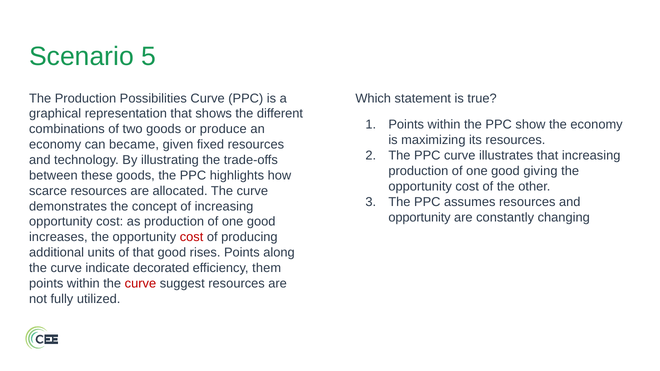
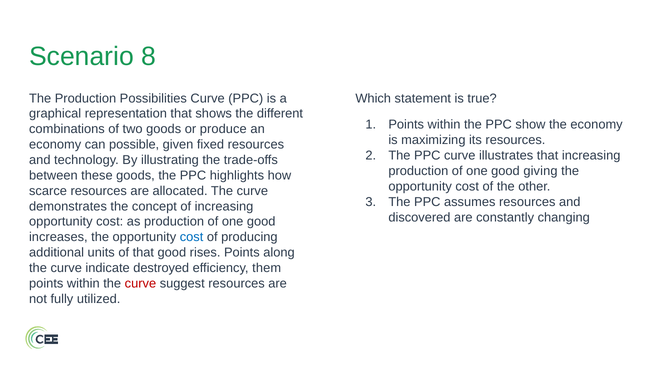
5: 5 -> 8 (149, 57)
became: became -> possible (134, 145)
opportunity: opportunity -> discovered (419, 217)
cost colour: red -> blue (192, 237)
decorated: decorated -> destroyed (161, 268)
